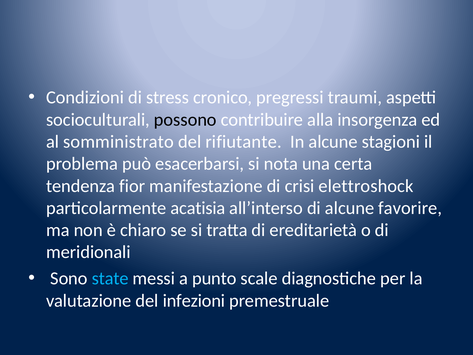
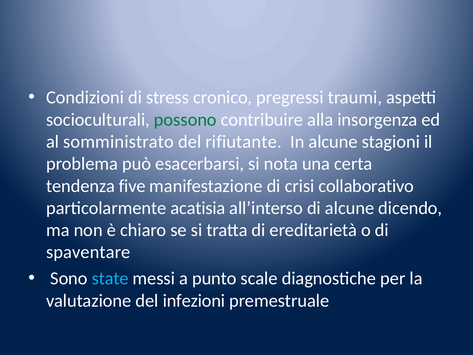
possono colour: black -> green (185, 120)
fior: fior -> five (132, 186)
elettroshock: elettroshock -> collaborativo (366, 186)
favorire: favorire -> dicendo (410, 208)
meridionali: meridionali -> spaventare (88, 252)
